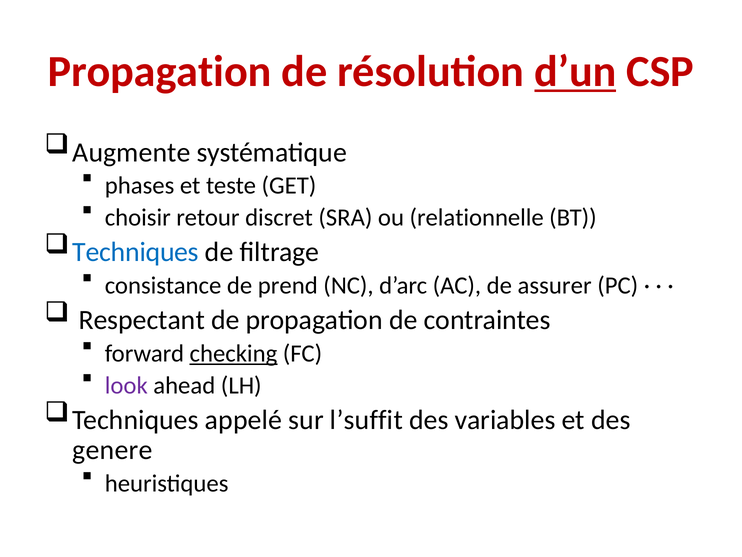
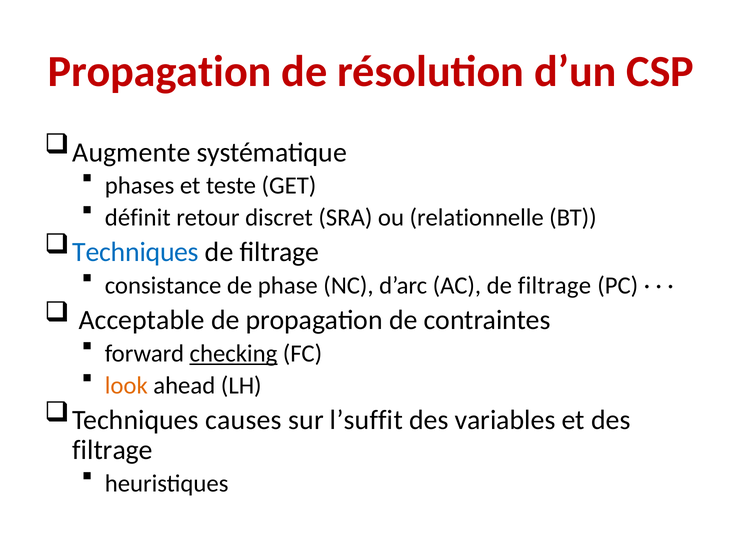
d’un underline: present -> none (575, 72)
choisir: choisir -> définit (138, 217)
prend: prend -> phase (288, 285)
AC de assurer: assurer -> filtrage (554, 285)
Respectant: Respectant -> Acceptable (142, 320)
look colour: purple -> orange (126, 385)
appelé: appelé -> causes (243, 420)
genere: genere -> filtrage (113, 450)
